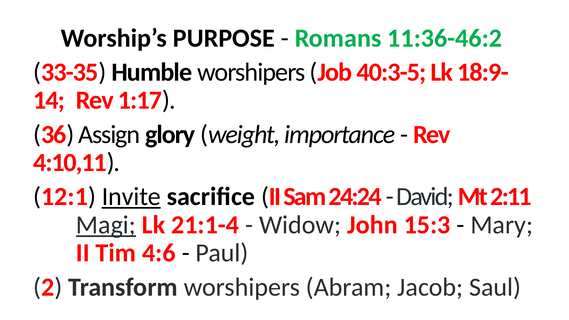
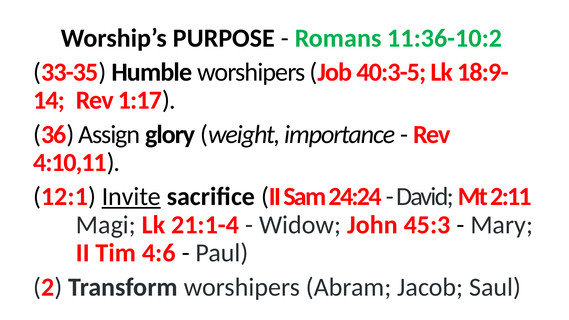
11:36-46:2: 11:36-46:2 -> 11:36-10:2 (445, 38)
Magi underline: present -> none (106, 225)
15:3: 15:3 -> 45:3 (427, 225)
